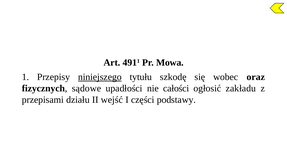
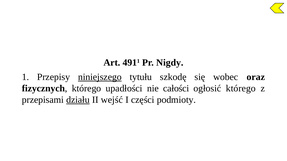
Mowa: Mowa -> Nigdy (170, 63)
fizycznych sądowe: sądowe -> którego (87, 89)
ogłosić zakładu: zakładu -> którego (241, 89)
działu underline: none -> present (78, 100)
podstawy: podstawy -> podmioty (176, 100)
